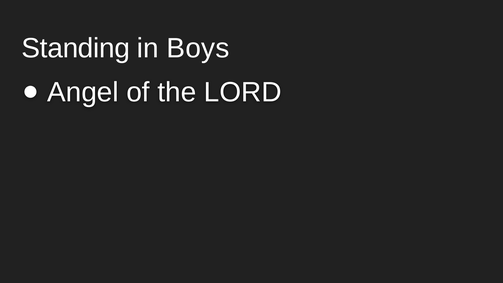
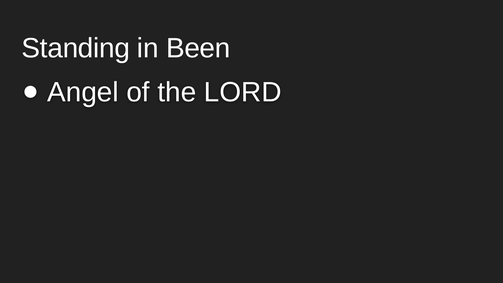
Boys: Boys -> Been (198, 48)
